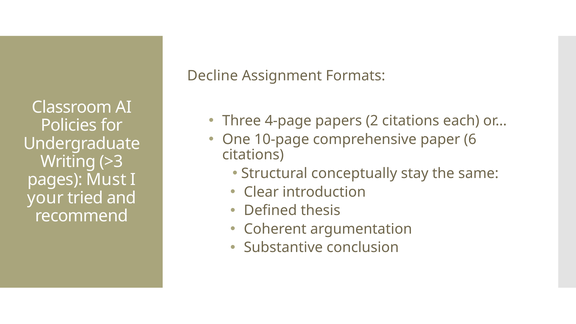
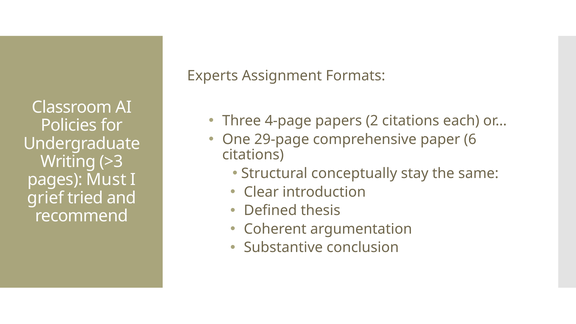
Decline: Decline -> Experts (213, 76)
10-page: 10-page -> 29-page (282, 139)
your: your -> grief (46, 198)
